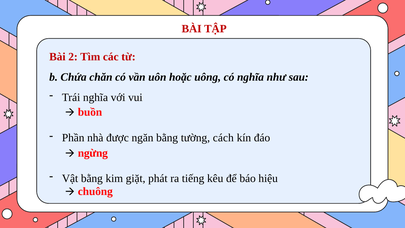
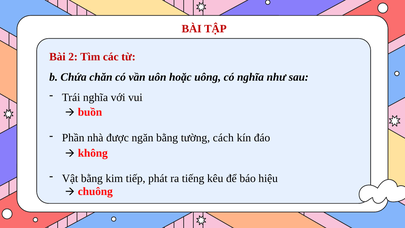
ngừng: ngừng -> không (93, 153)
giặt: giặt -> tiếp (136, 178)
